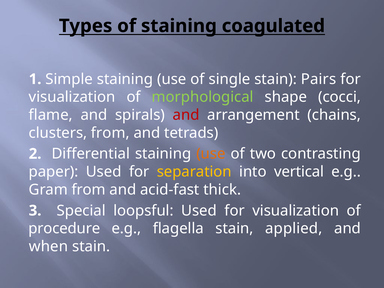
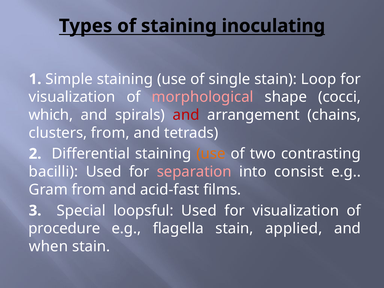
coagulated: coagulated -> inoculating (273, 26)
Pairs: Pairs -> Loop (319, 79)
morphological colour: light green -> pink (203, 97)
flame: flame -> which (51, 115)
paper: paper -> bacilli (53, 172)
separation colour: yellow -> pink (194, 172)
vertical: vertical -> consist (299, 172)
thick: thick -> films (222, 190)
